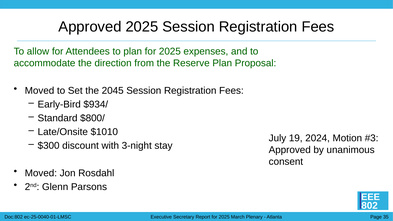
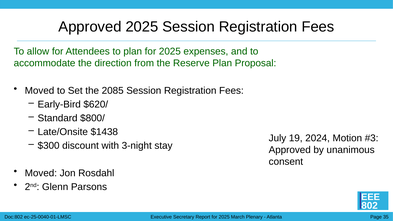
2045: 2045 -> 2085 (113, 91)
$934/: $934/ -> $620/ (96, 104)
$1010: $1010 -> $1438 (104, 132)
